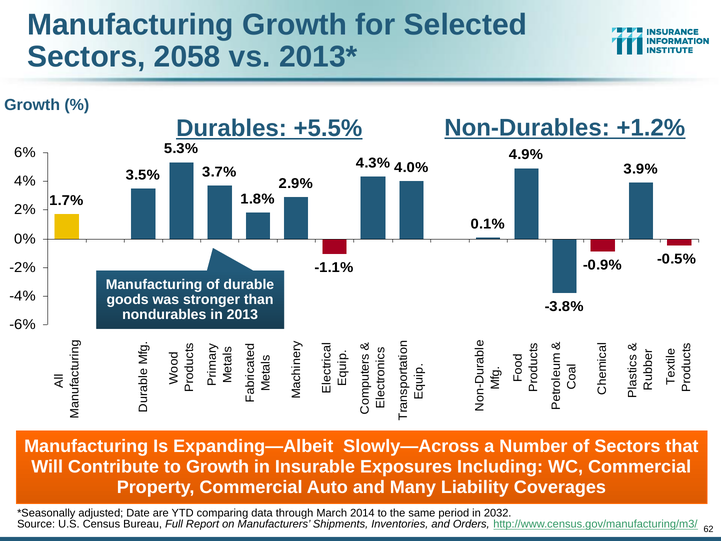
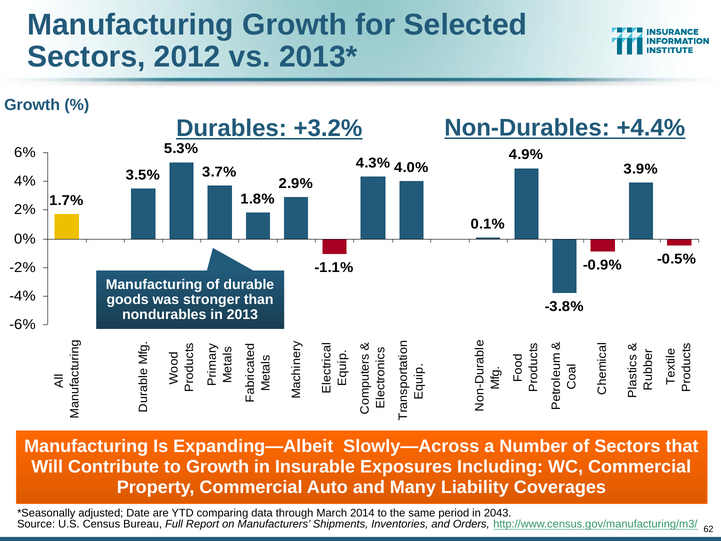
2058: 2058 -> 2012 (187, 57)
+5.5%: +5.5% -> +3.2% (328, 128)
+1.2%: +1.2% -> +4.4% (651, 128)
2032: 2032 -> 2043 (498, 513)
